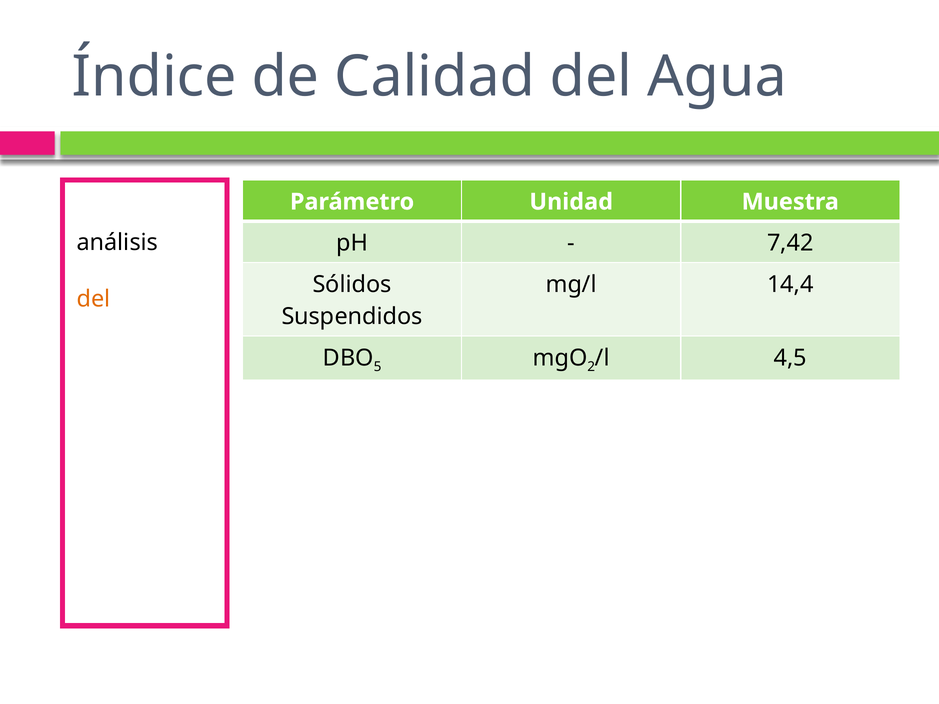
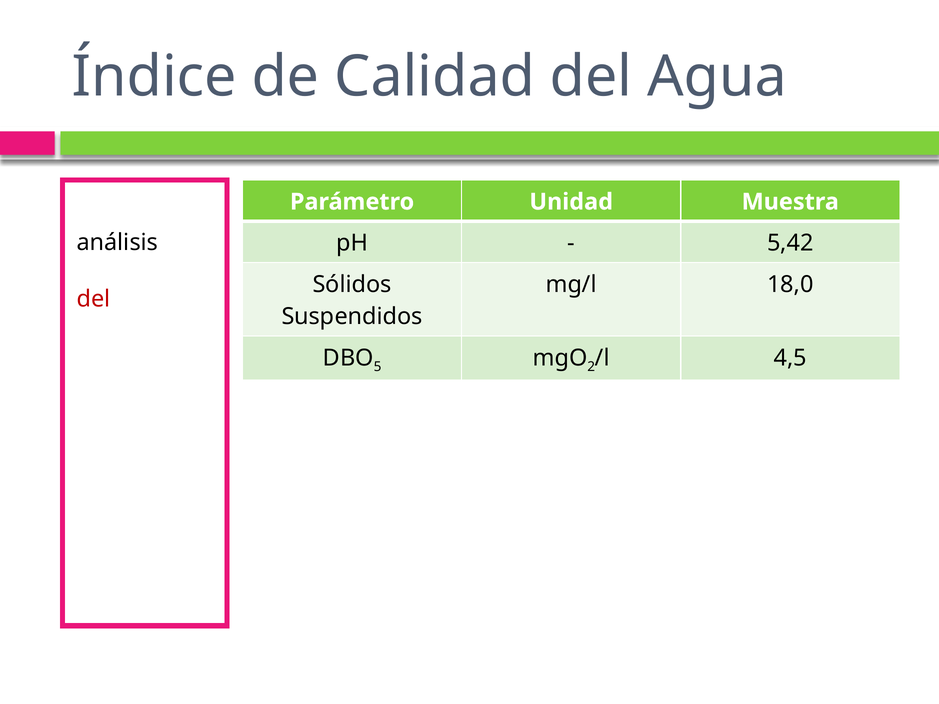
7,42: 7,42 -> 5,42 (790, 243)
14,4: 14,4 -> 18,0 (790, 285)
del colour: orange -> red (94, 299)
